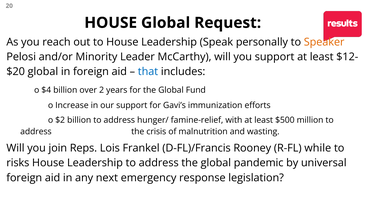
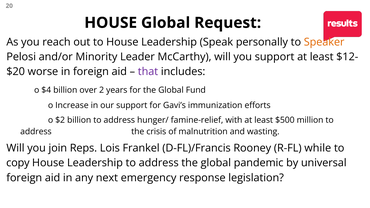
$20 global: global -> worse (43, 72)
that colour: blue -> purple (148, 72)
risks: risks -> copy (18, 163)
